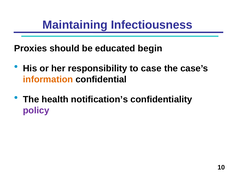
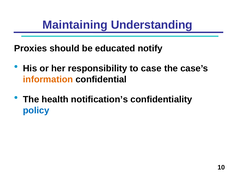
Infectiousness: Infectiousness -> Understanding (152, 25)
begin: begin -> notify (150, 48)
policy colour: purple -> blue (36, 111)
